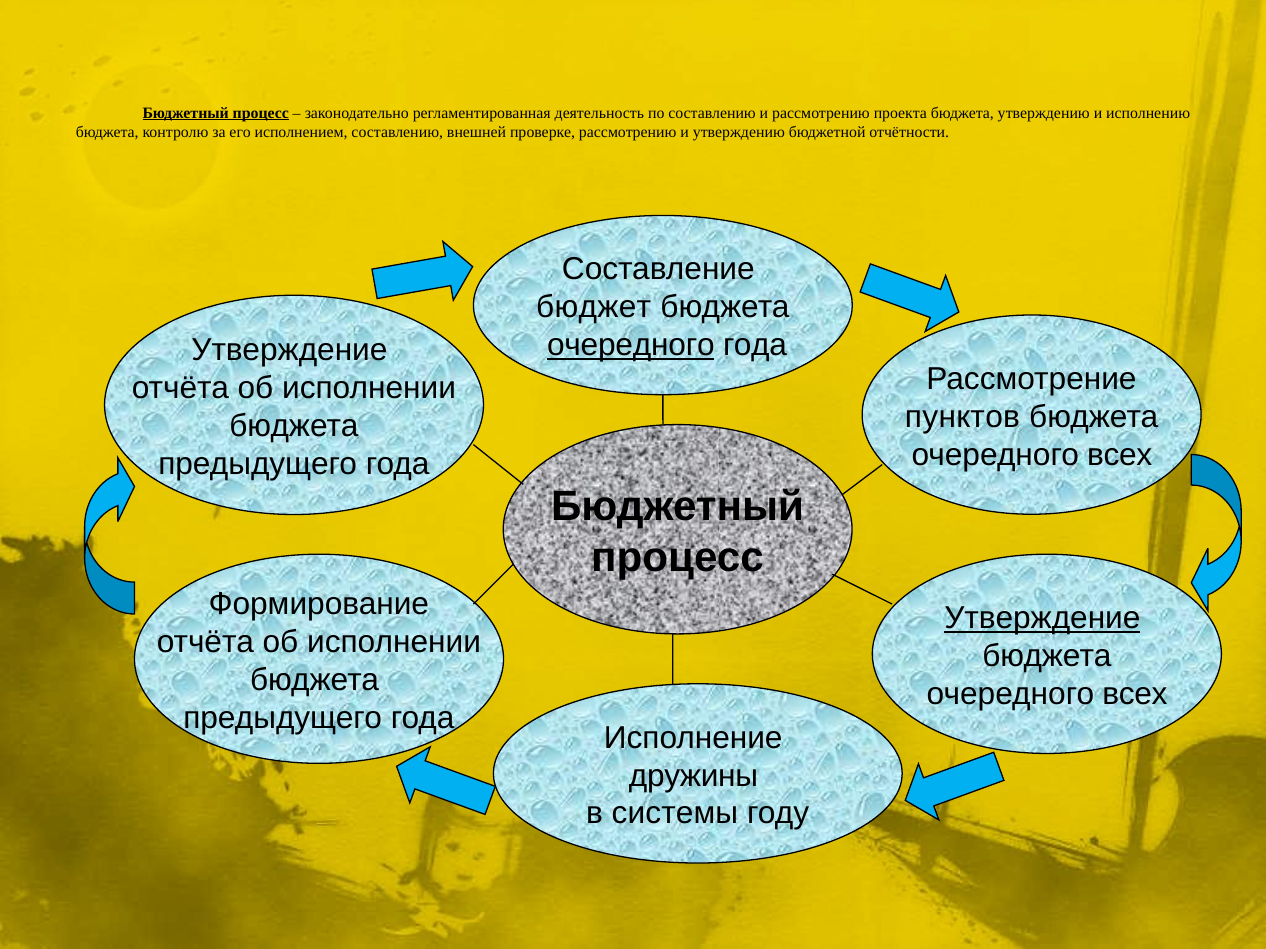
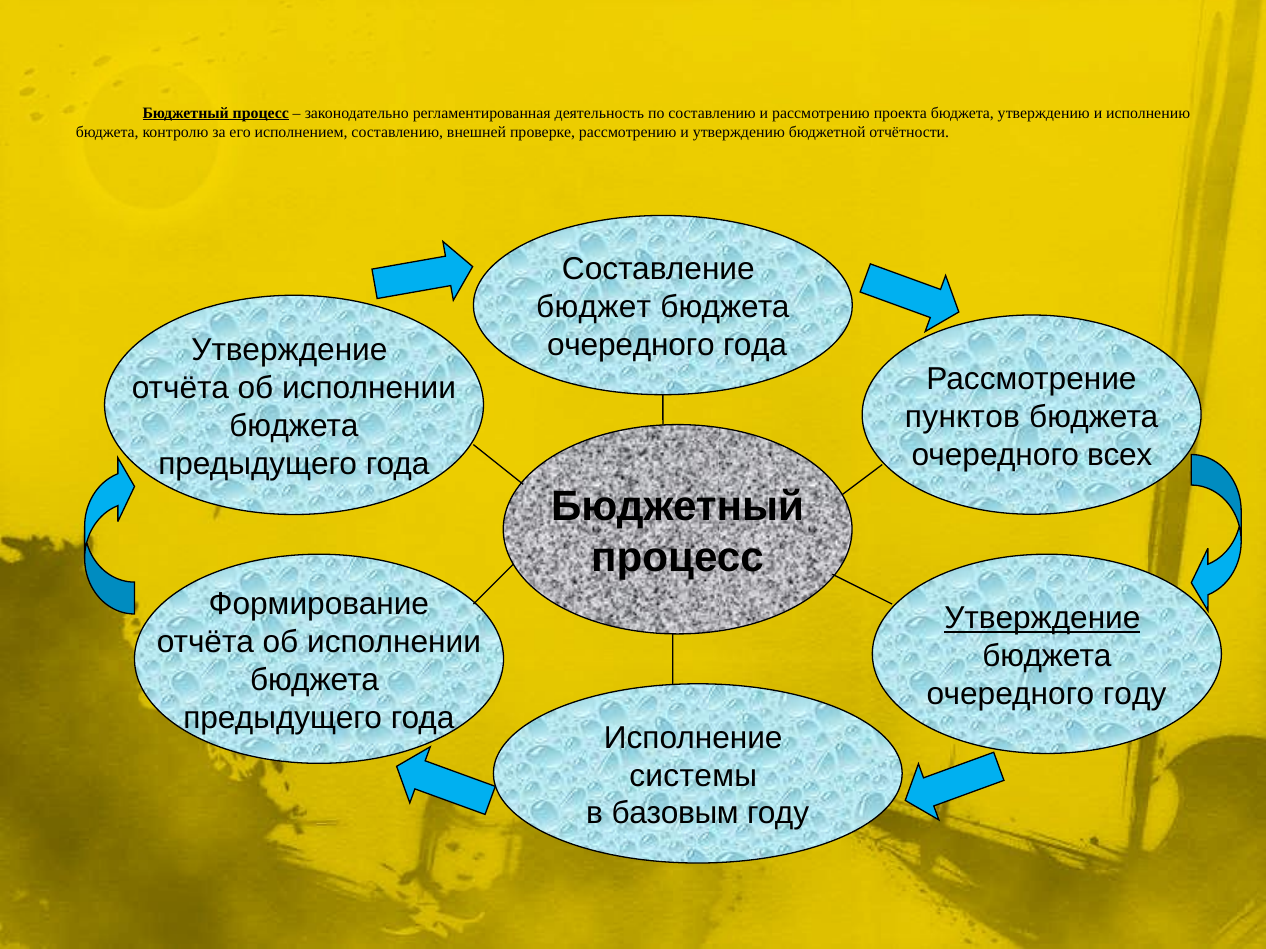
очередного underline: present -> none (631, 345)
всех: всех -> году (1135, 694)
дружины: дружины -> системы (693, 776)
системы: системы -> базовым (675, 814)
